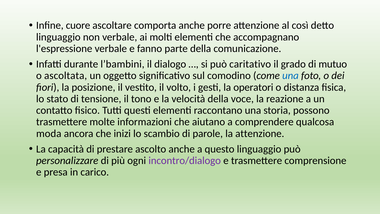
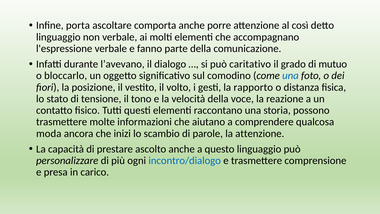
cuore: cuore -> porta (78, 25)
l’bambini: l’bambini -> l’avevano (123, 64)
ascoltata: ascoltata -> bloccarlo (66, 76)
operatori: operatori -> rapporto (253, 87)
incontro/dialogo colour: purple -> blue (185, 160)
